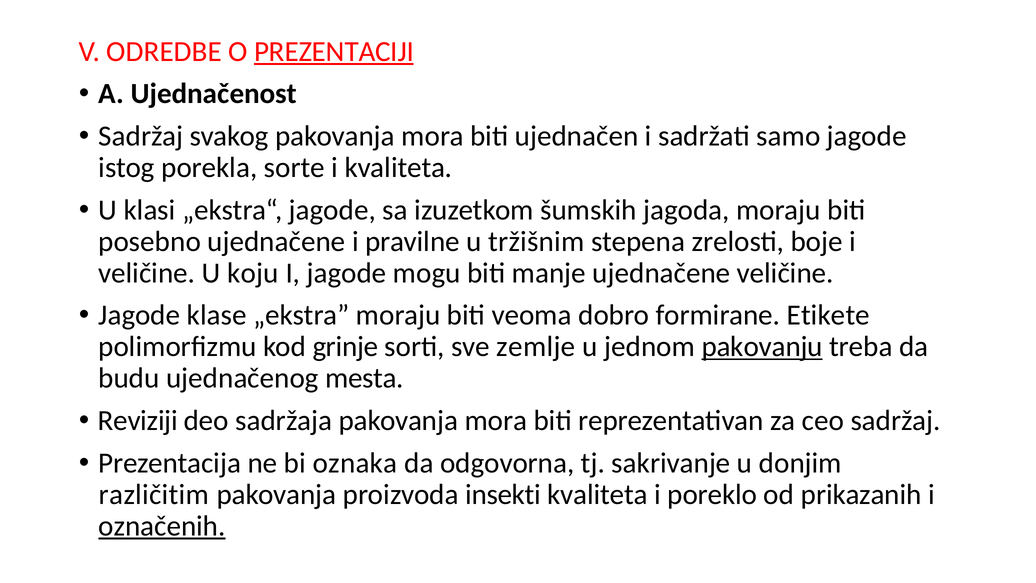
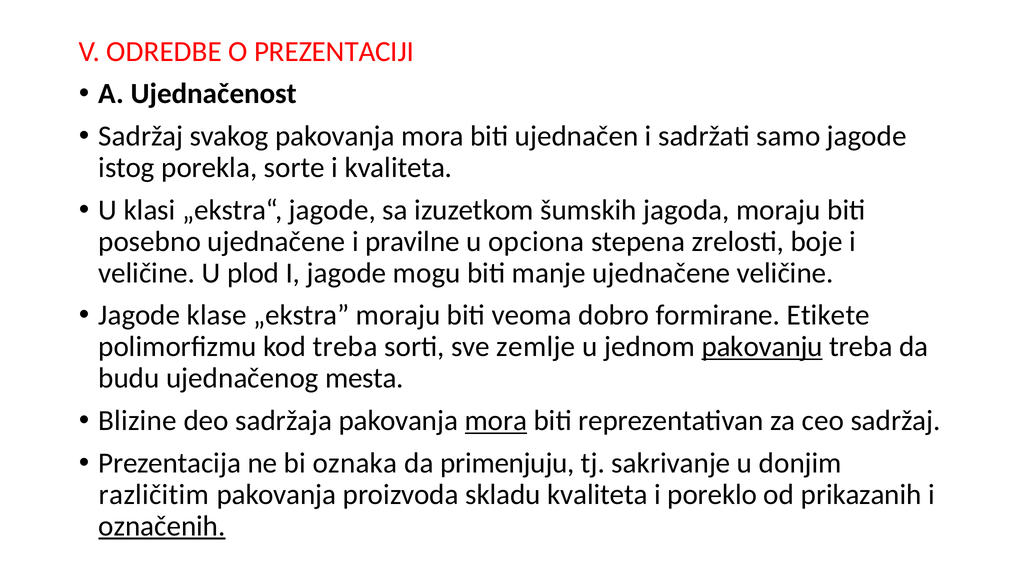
PREZENTACIJI underline: present -> none (334, 51)
tržišnim: tržišnim -> opciona (536, 241)
koju: koju -> plod (253, 273)
kod grinje: grinje -> treba (345, 347)
Reviziji: Reviziji -> Blizine (138, 420)
mora underline: none -> present (496, 420)
odgovorna: odgovorna -> primenjuju (507, 463)
insekti: insekti -> skladu (503, 494)
